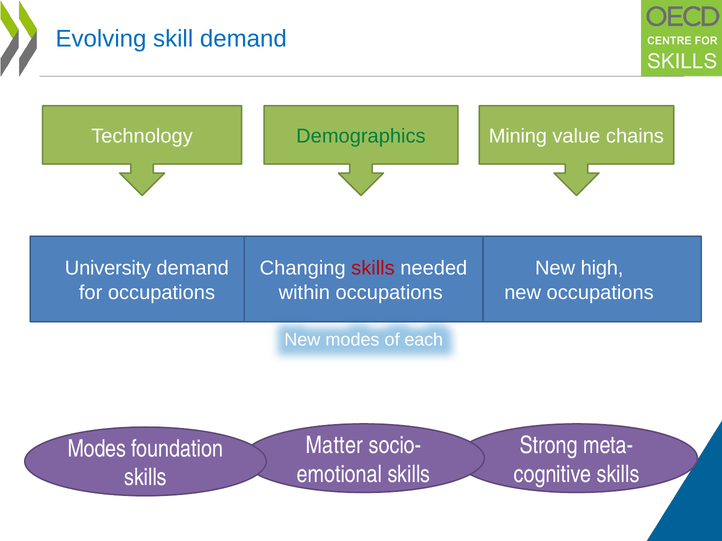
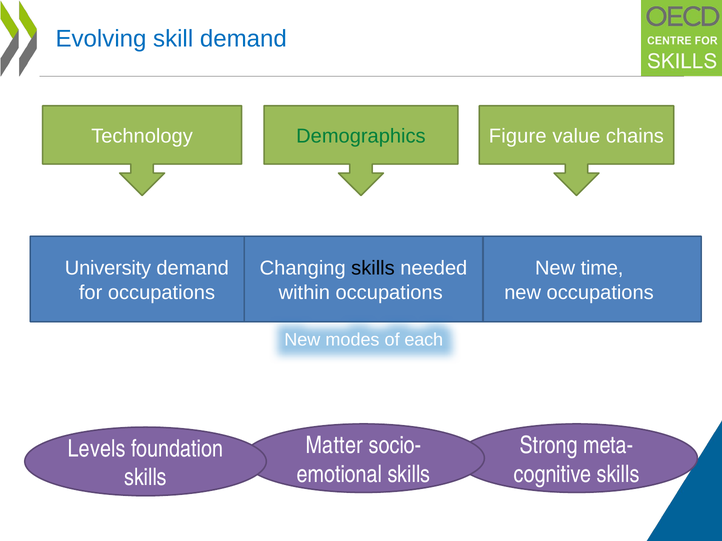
Mining: Mining -> Figure (518, 136)
skills colour: red -> black (373, 269)
high: high -> time (602, 269)
Modes: Modes -> Levels (97, 449)
